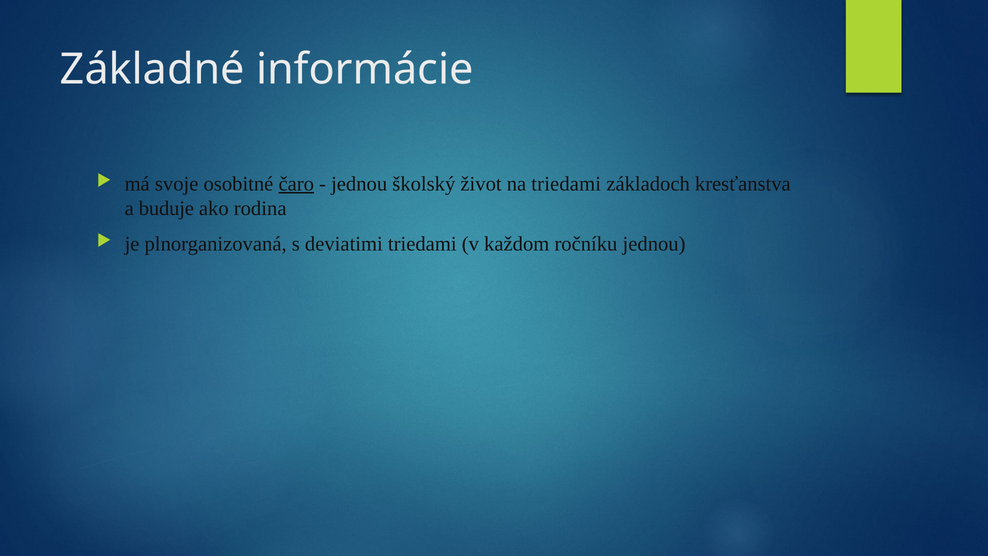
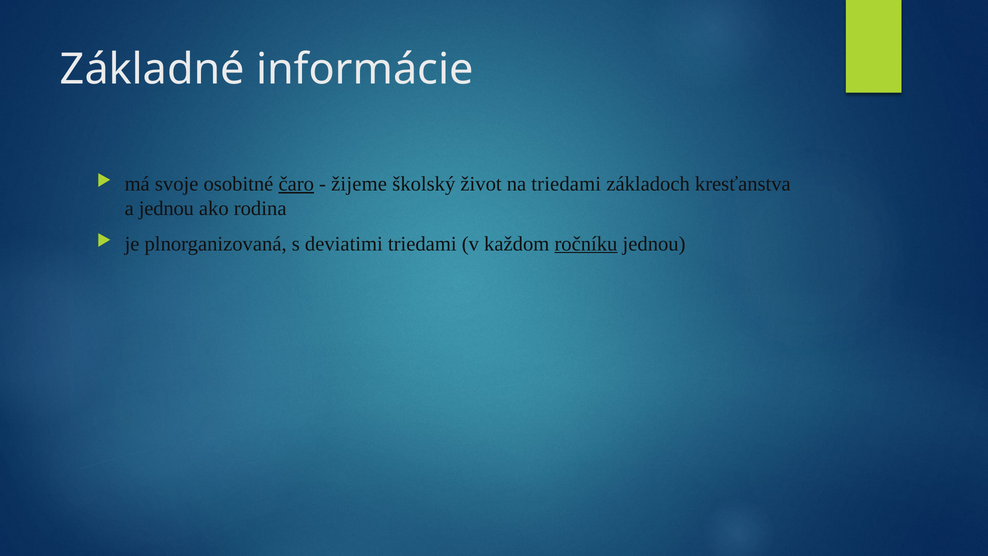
jednou: jednou -> žijeme (359, 184)
a buduje: buduje -> jednou (166, 209)
ročníku underline: none -> present (586, 244)
